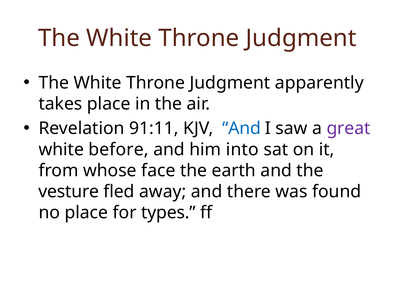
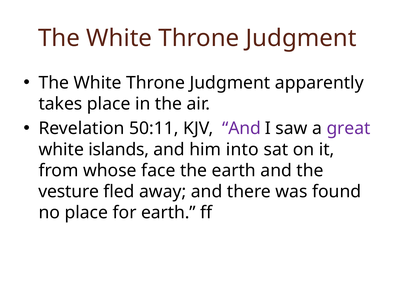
91:11: 91:11 -> 50:11 (154, 129)
And colour: blue -> purple (241, 129)
before: before -> islands (119, 150)
for types: types -> earth (168, 213)
